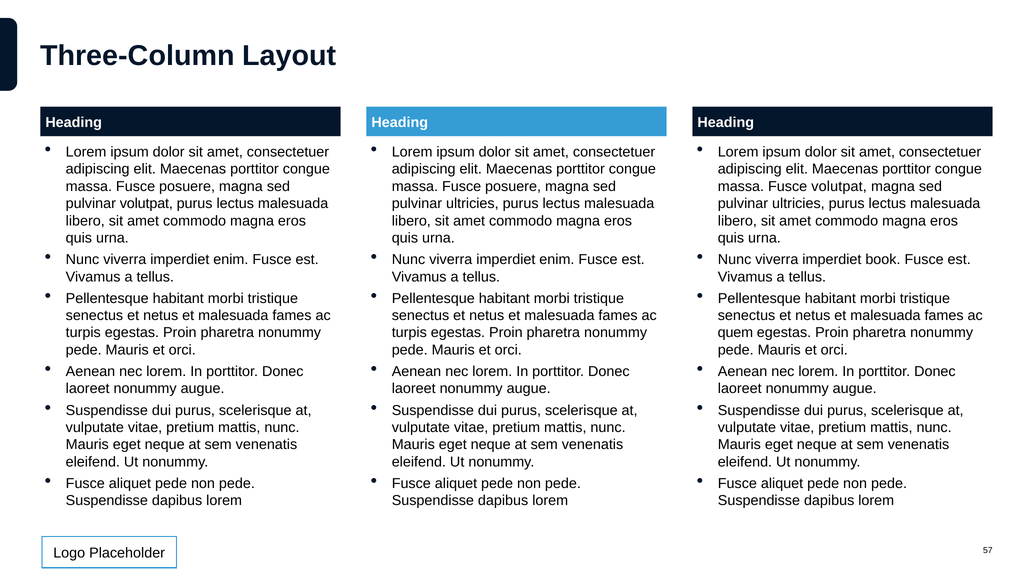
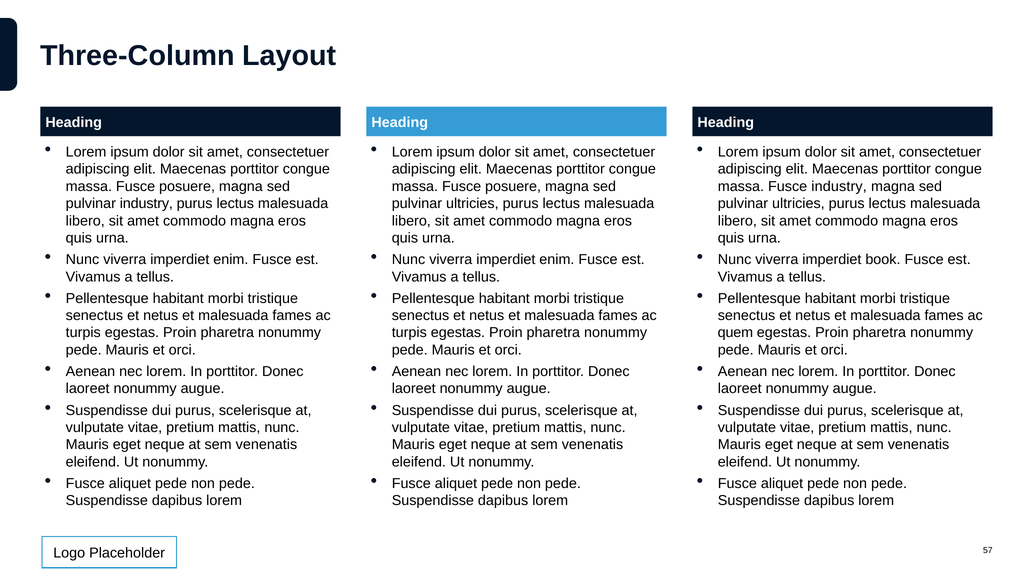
Fusce volutpat: volutpat -> industry (839, 186)
pulvinar volutpat: volutpat -> industry (146, 204)
